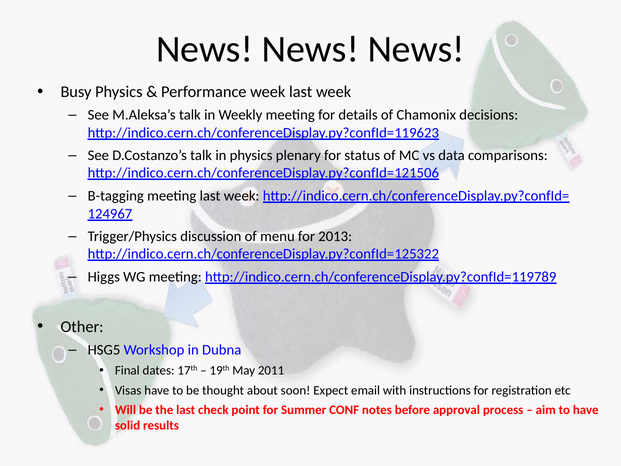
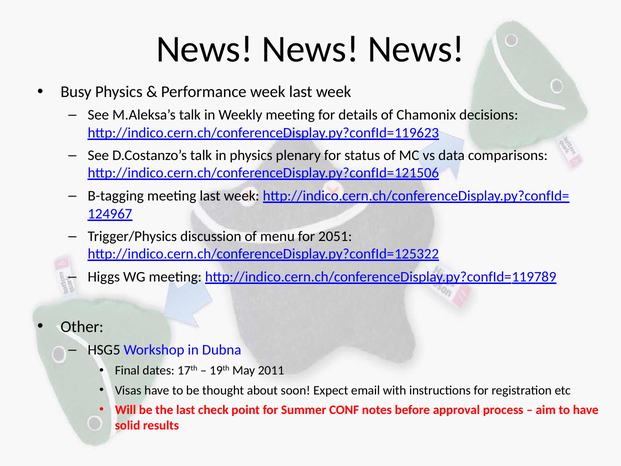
2013: 2013 -> 2051 (335, 236)
